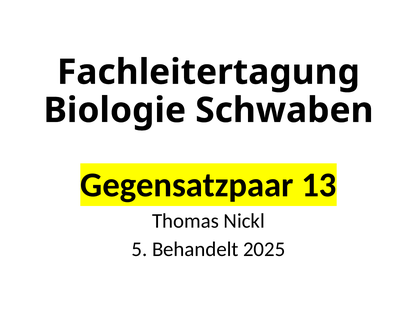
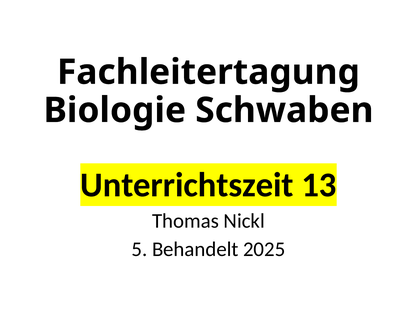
Gegensatzpaar: Gegensatzpaar -> Unterrichtszeit (187, 185)
